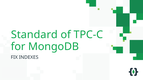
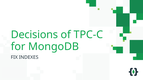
Standard: Standard -> Decisions (34, 35)
